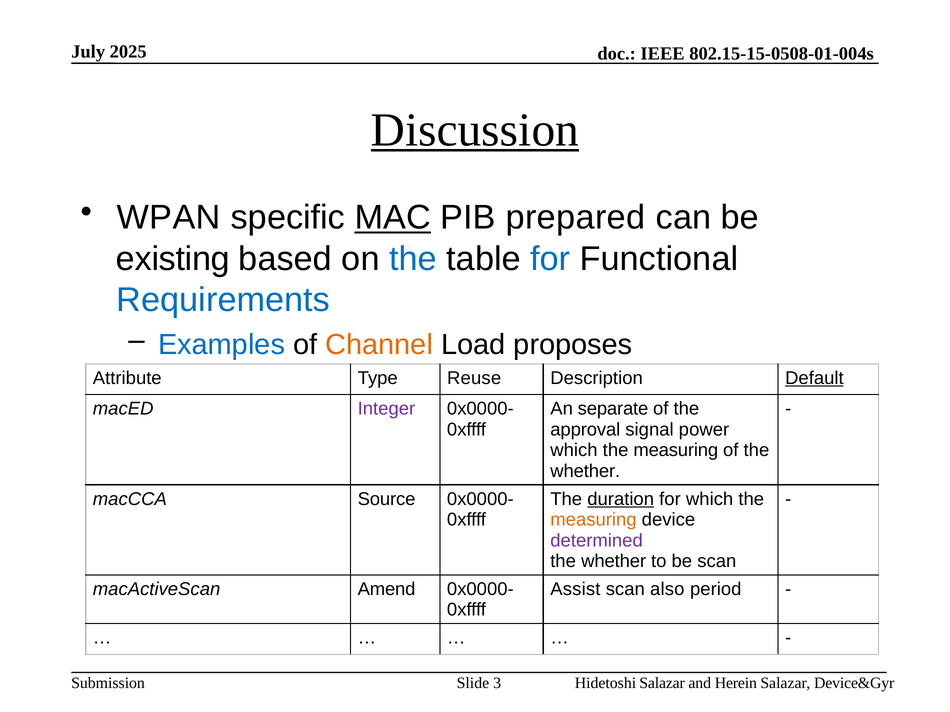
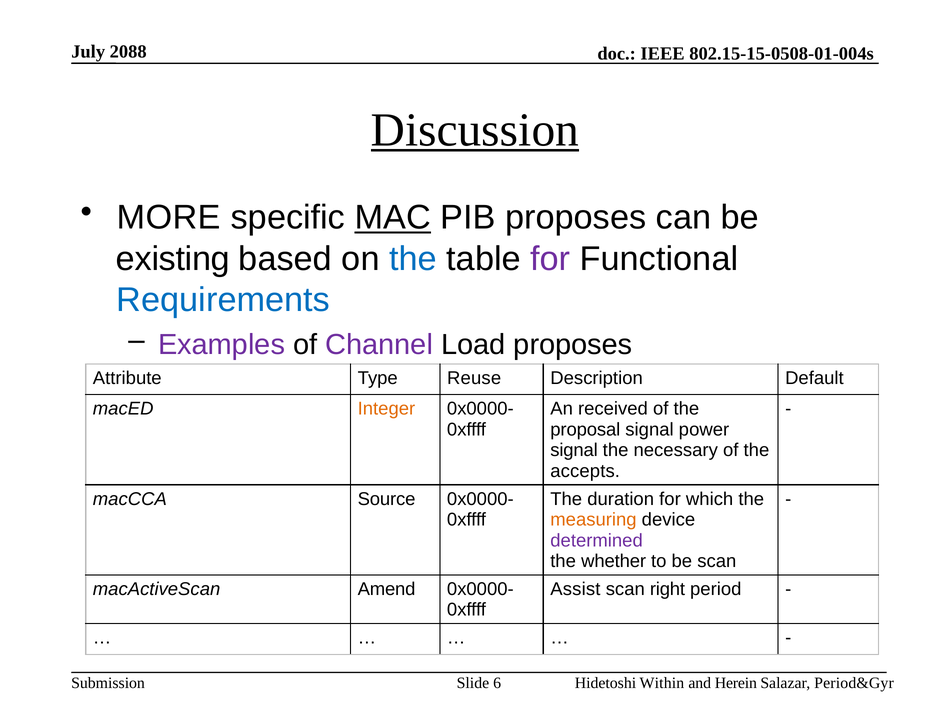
2025: 2025 -> 2088 (128, 52)
WPAN: WPAN -> MORE (169, 218)
PIB prepared: prepared -> proposes (576, 218)
for colour: blue -> purple (550, 259)
Examples colour: blue -> purple (222, 345)
Channel colour: orange -> purple (379, 345)
Default underline: present -> none (814, 378)
Integer colour: purple -> orange (386, 409)
separate: separate -> received (613, 409)
approval: approval -> proposal (585, 430)
which: which -> signal (574, 451)
measuring: measuring -> necessary (676, 451)
whether: whether -> accepts (585, 471)
duration underline: present -> none (621, 499)
also: also -> right (667, 589)
3: 3 -> 6 (497, 683)
Hidetoshi Salazar: Salazar -> Within (662, 683)
Device&Gyr: Device&Gyr -> Period&Gyr (854, 683)
